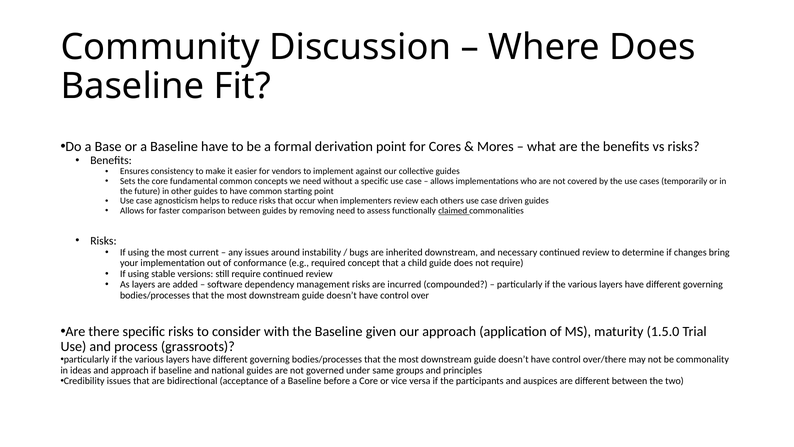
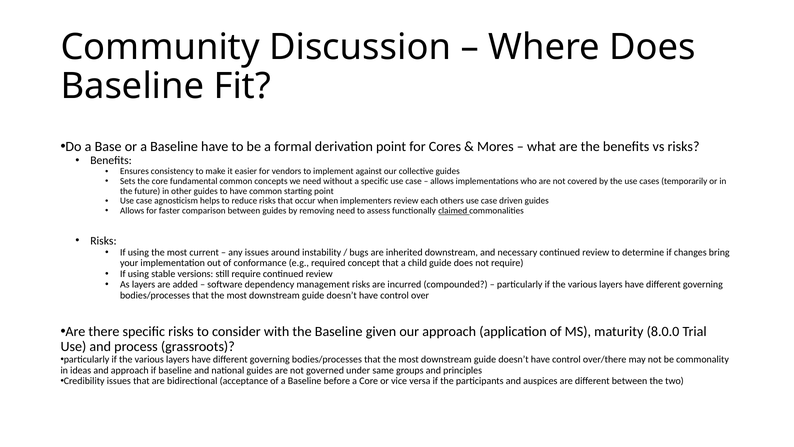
1.5.0: 1.5.0 -> 8.0.0 (663, 331)
